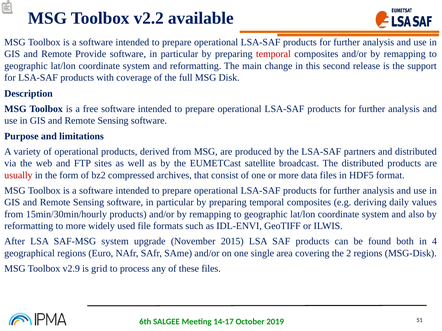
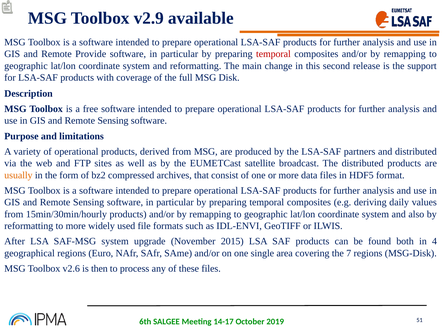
v2.2: v2.2 -> v2.9 (149, 18)
usually colour: red -> orange (18, 175)
2: 2 -> 7 (349, 254)
v2.9: v2.9 -> v2.6 (71, 269)
grid: grid -> then (99, 269)
